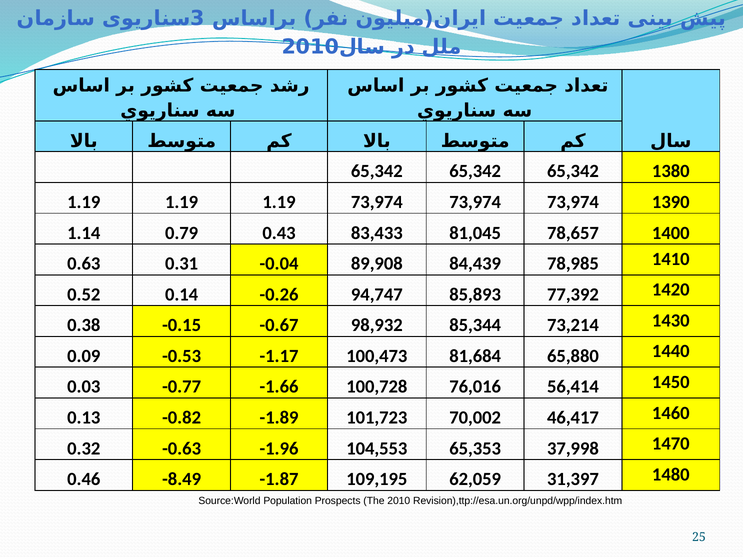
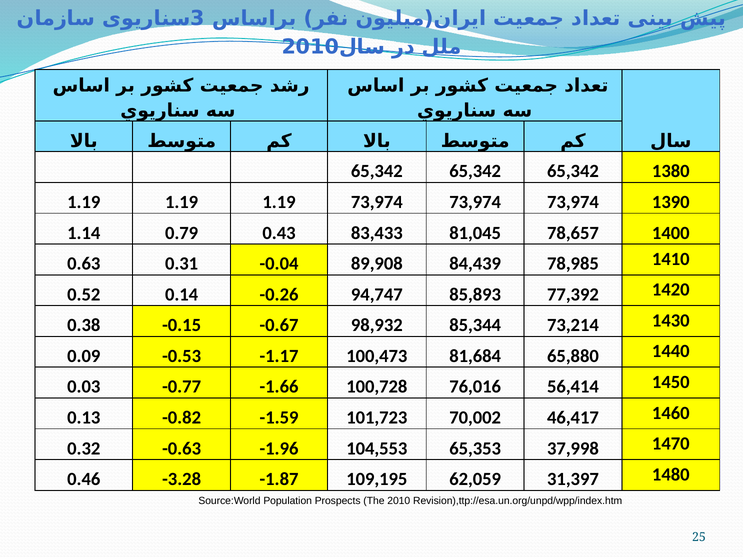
-1.89: -1.89 -> -1.59 (279, 418)
-8.49: -8.49 -> -3.28 (182, 479)
